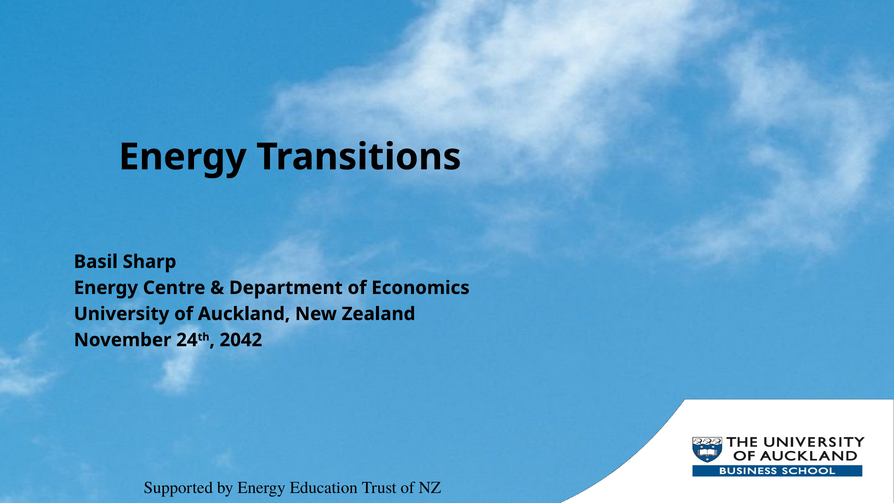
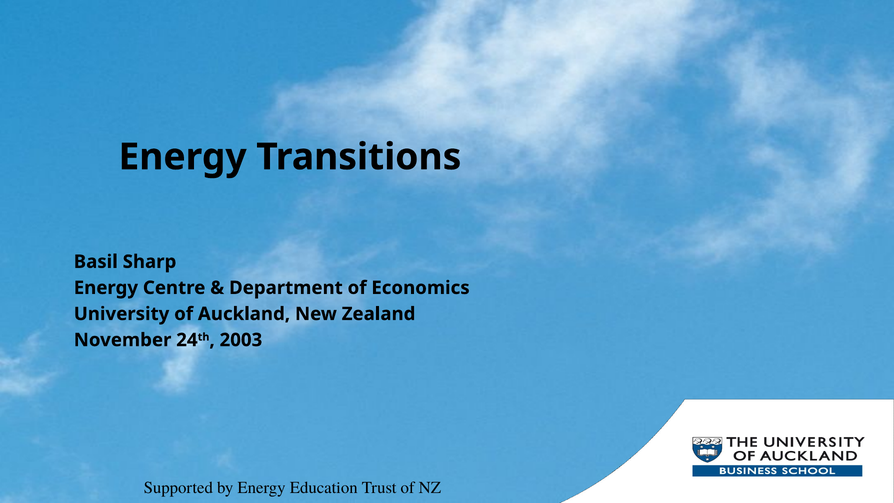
2042: 2042 -> 2003 (241, 340)
